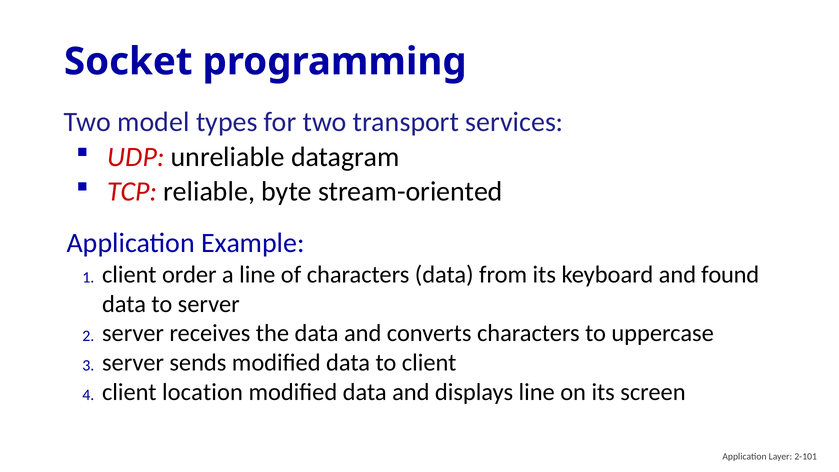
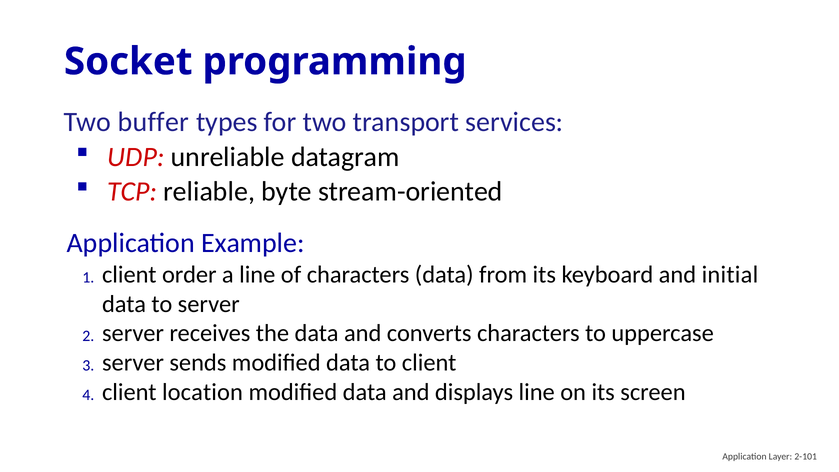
model: model -> buffer (153, 122)
found: found -> initial (730, 275)
